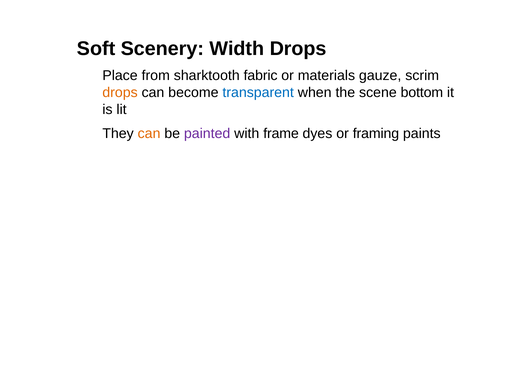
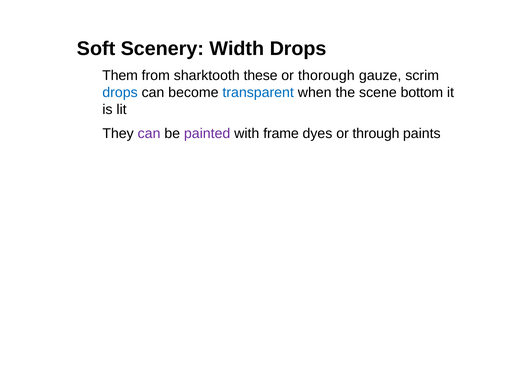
Place: Place -> Them (120, 76)
fabric: fabric -> these (261, 76)
materials: materials -> thorough (326, 76)
drops colour: orange -> blue (120, 93)
can colour: orange -> purple (149, 133)
framing: framing -> through (376, 133)
